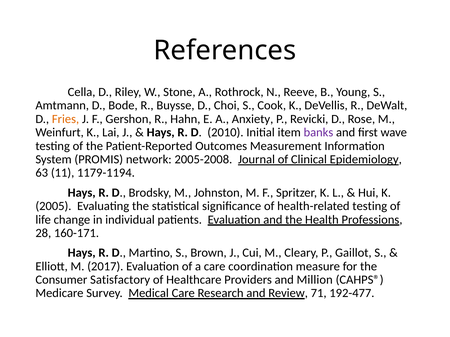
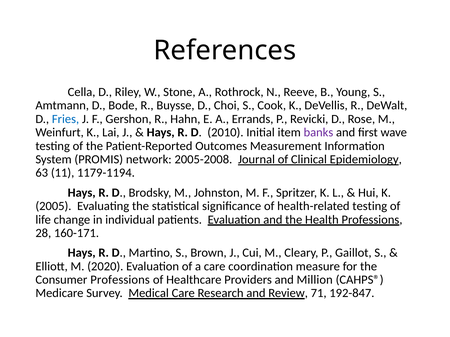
Fries colour: orange -> blue (66, 119)
Anxiety: Anxiety -> Errands (253, 119)
2017: 2017 -> 2020 (105, 267)
Consumer Satisfactory: Satisfactory -> Professions (120, 280)
192-477: 192-477 -> 192-847 (352, 294)
